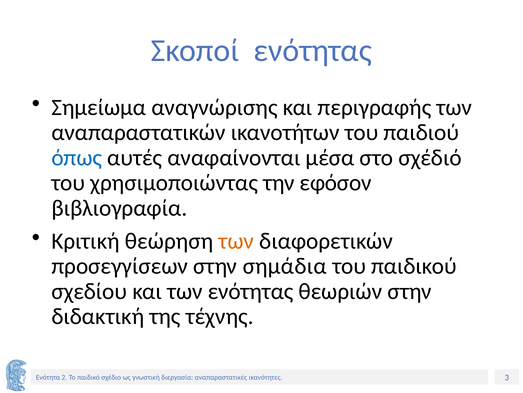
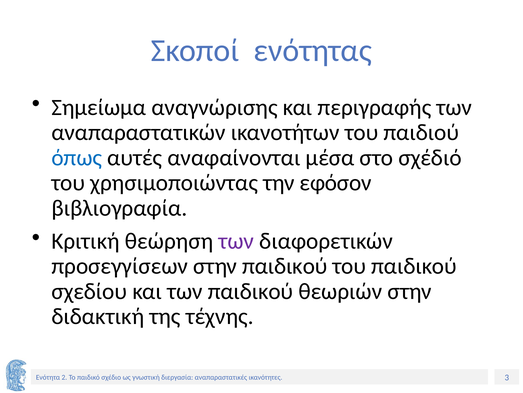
των colour: orange -> purple (236, 241)
στην σημάδια: σημάδια -> παιδικού (285, 266)
των ενότητας: ενότητας -> παιδικού (251, 291)
